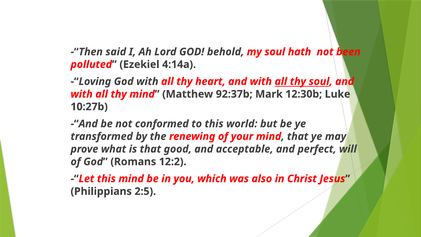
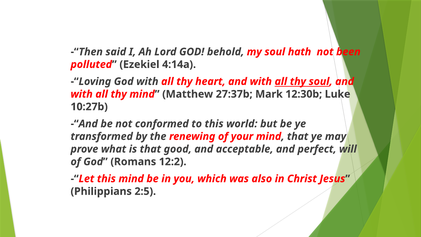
92:37b: 92:37b -> 27:37b (234, 94)
